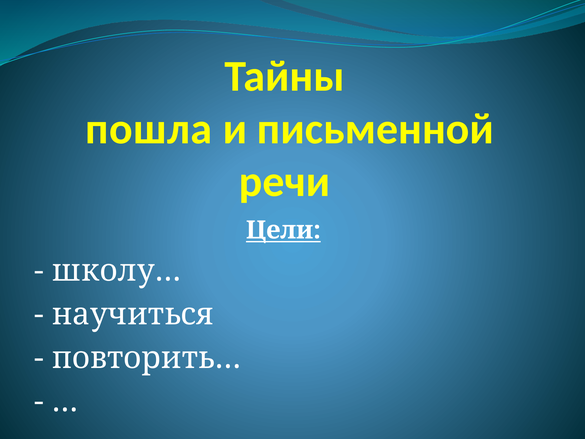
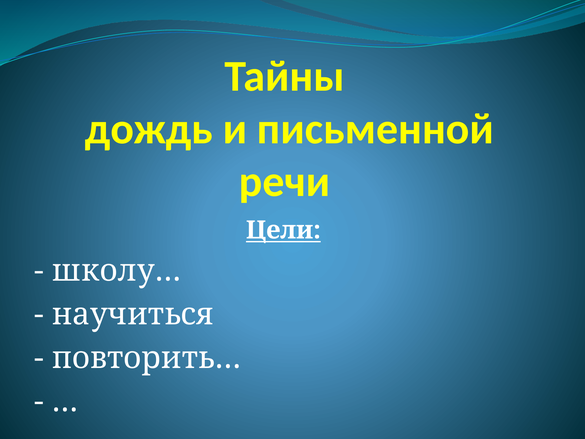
пошла: пошла -> дождь (149, 129)
